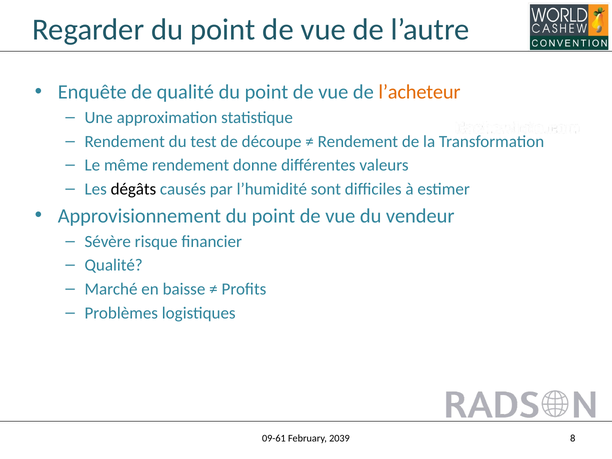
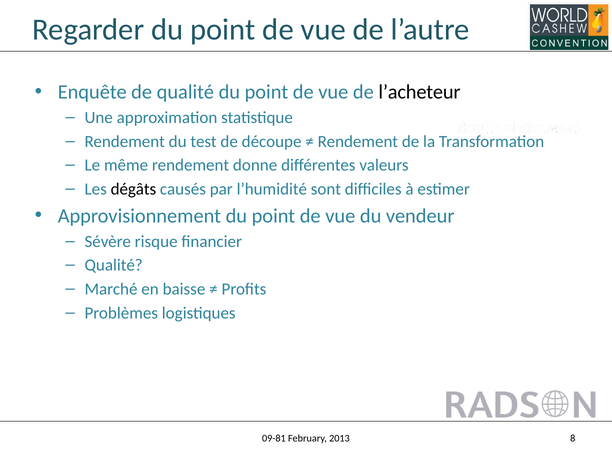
l’acheteur colour: orange -> black (420, 92)
09-61: 09-61 -> 09-81 (274, 438)
2039: 2039 -> 2013 (339, 438)
